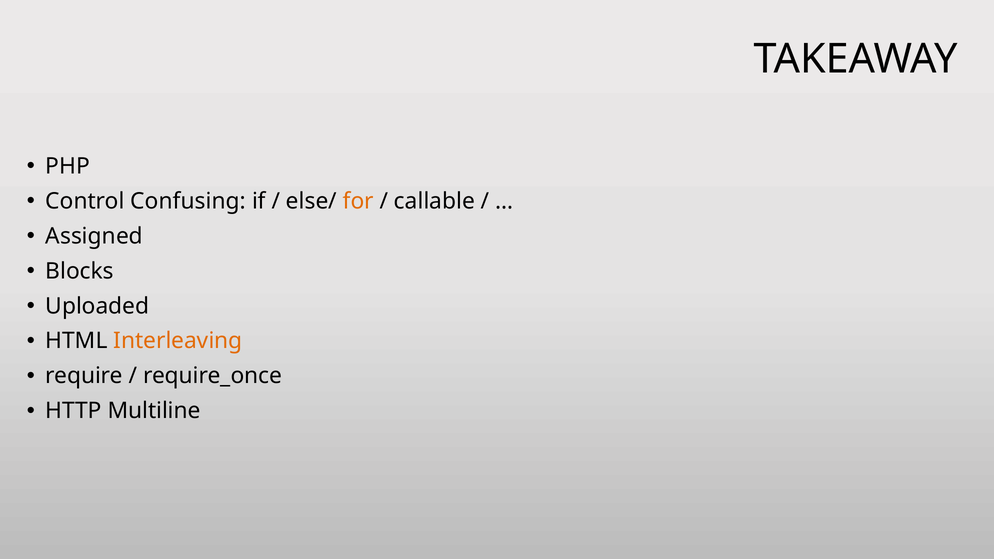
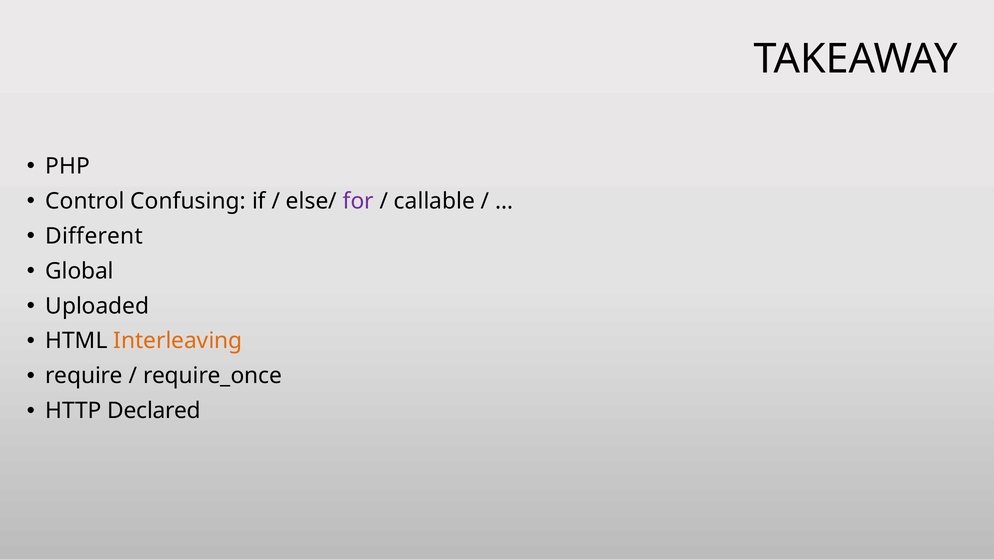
for colour: orange -> purple (358, 201)
Assigned: Assigned -> Different (94, 236)
Blocks: Blocks -> Global (80, 271)
Multiline: Multiline -> Declared (154, 411)
